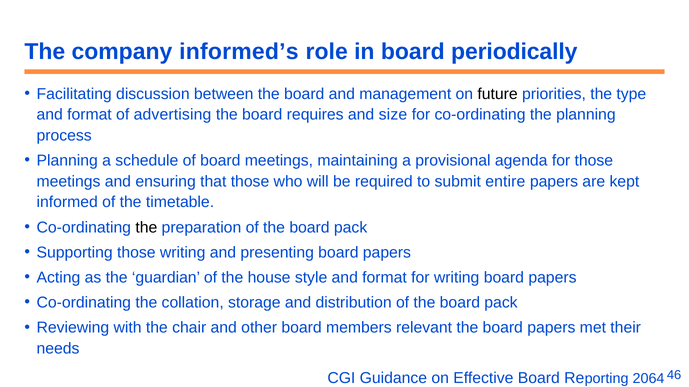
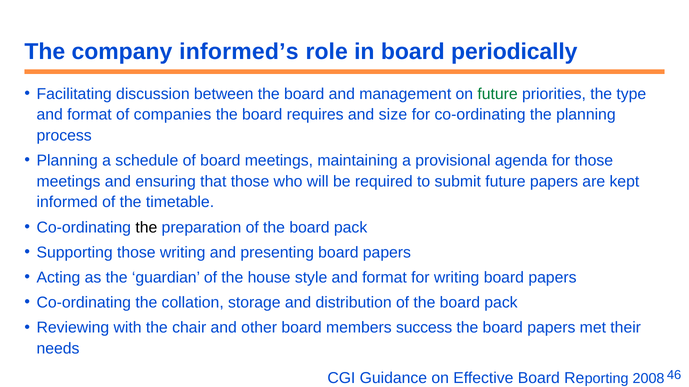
future colour: black -> green (498, 94)
advertising: advertising -> companies (172, 115)
submit entire: entire -> future (505, 182)
relevant: relevant -> success (424, 328)
2064: 2064 -> 2008 (649, 379)
